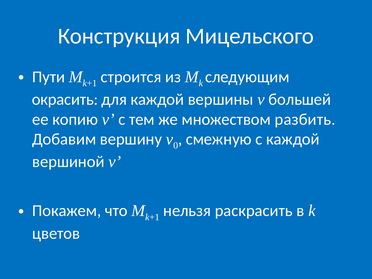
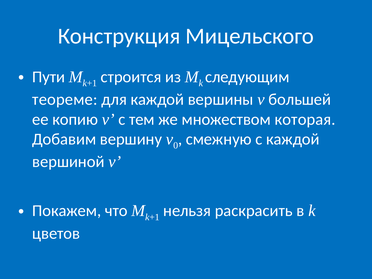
окрасить: окрасить -> теореме (65, 99)
разбить: разбить -> которая (305, 119)
